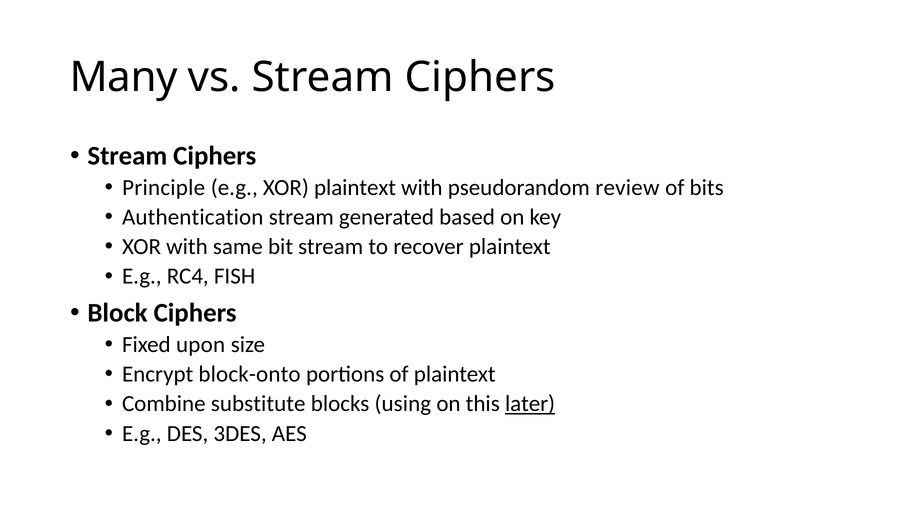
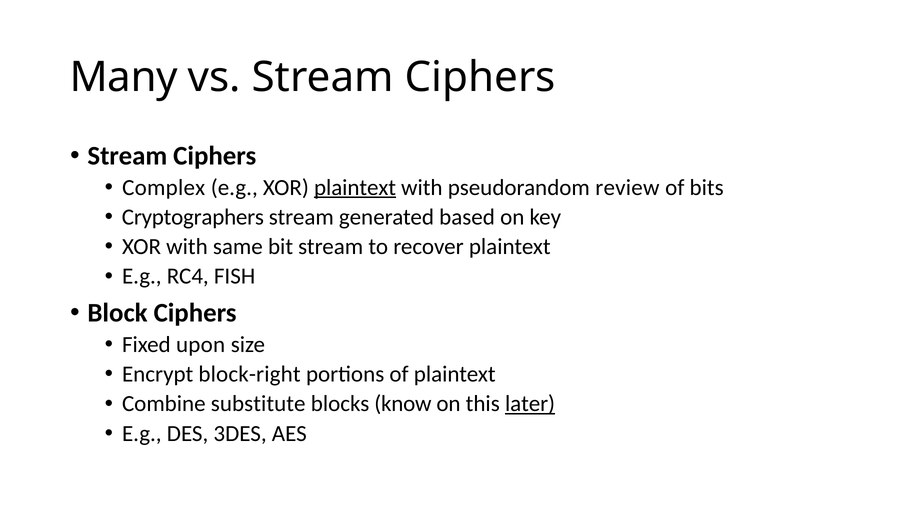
Principle: Principle -> Complex (164, 187)
plaintext underline: none -> present (355, 187)
Authentication: Authentication -> Cryptographers (193, 217)
block-onto: block-onto -> block-right (250, 374)
using: using -> know (403, 404)
